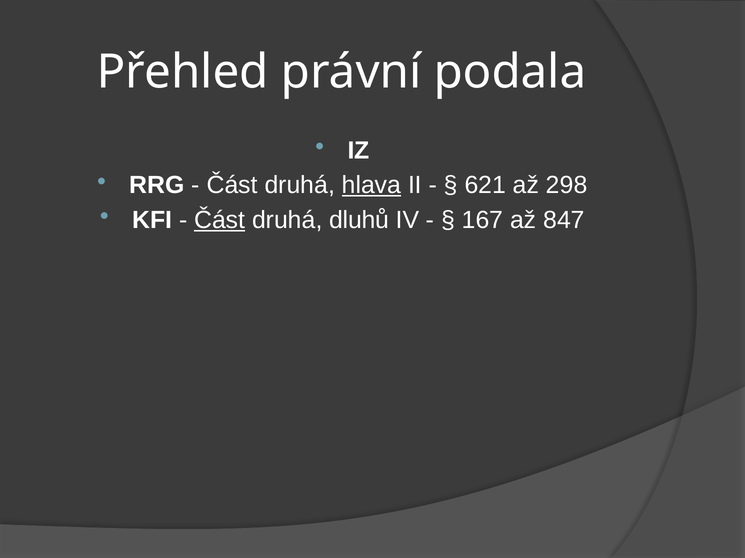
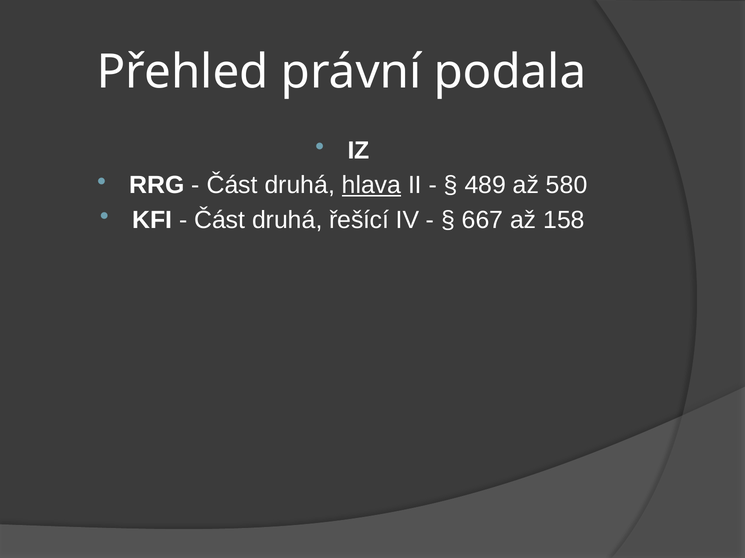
621: 621 -> 489 (485, 185)
298: 298 -> 580 (567, 185)
Část underline: present -> none (220, 220)
dluhů: dluhů -> řešící (359, 220)
167: 167 -> 667 (483, 220)
847: 847 -> 158 (564, 220)
